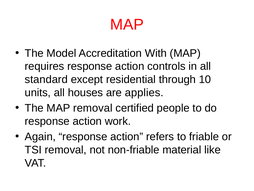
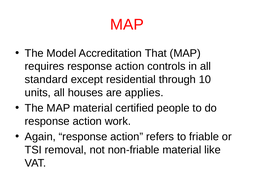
With: With -> That (156, 53)
MAP removal: removal -> material (93, 108)
